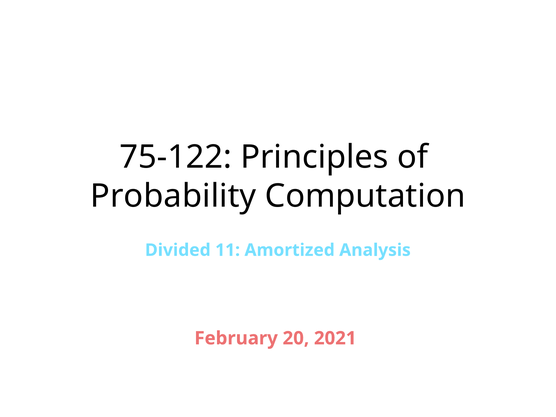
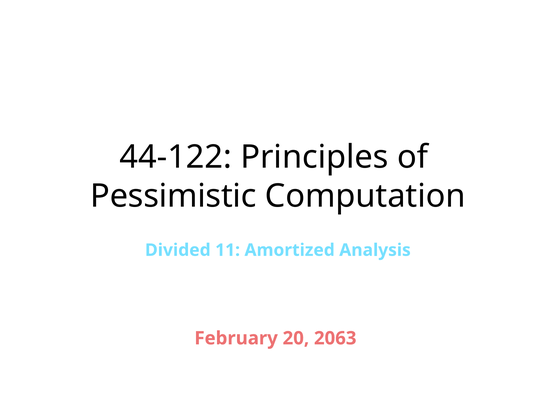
75-122: 75-122 -> 44-122 (176, 157)
Probability: Probability -> Pessimistic (173, 196)
2021: 2021 -> 2063 (335, 338)
